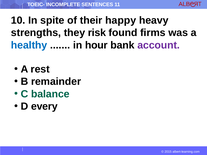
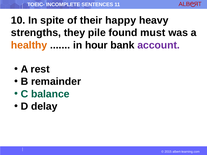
risk: risk -> pile (97, 33)
firms: firms -> must (153, 33)
healthy colour: blue -> orange (29, 45)
every: every -> delay (44, 107)
